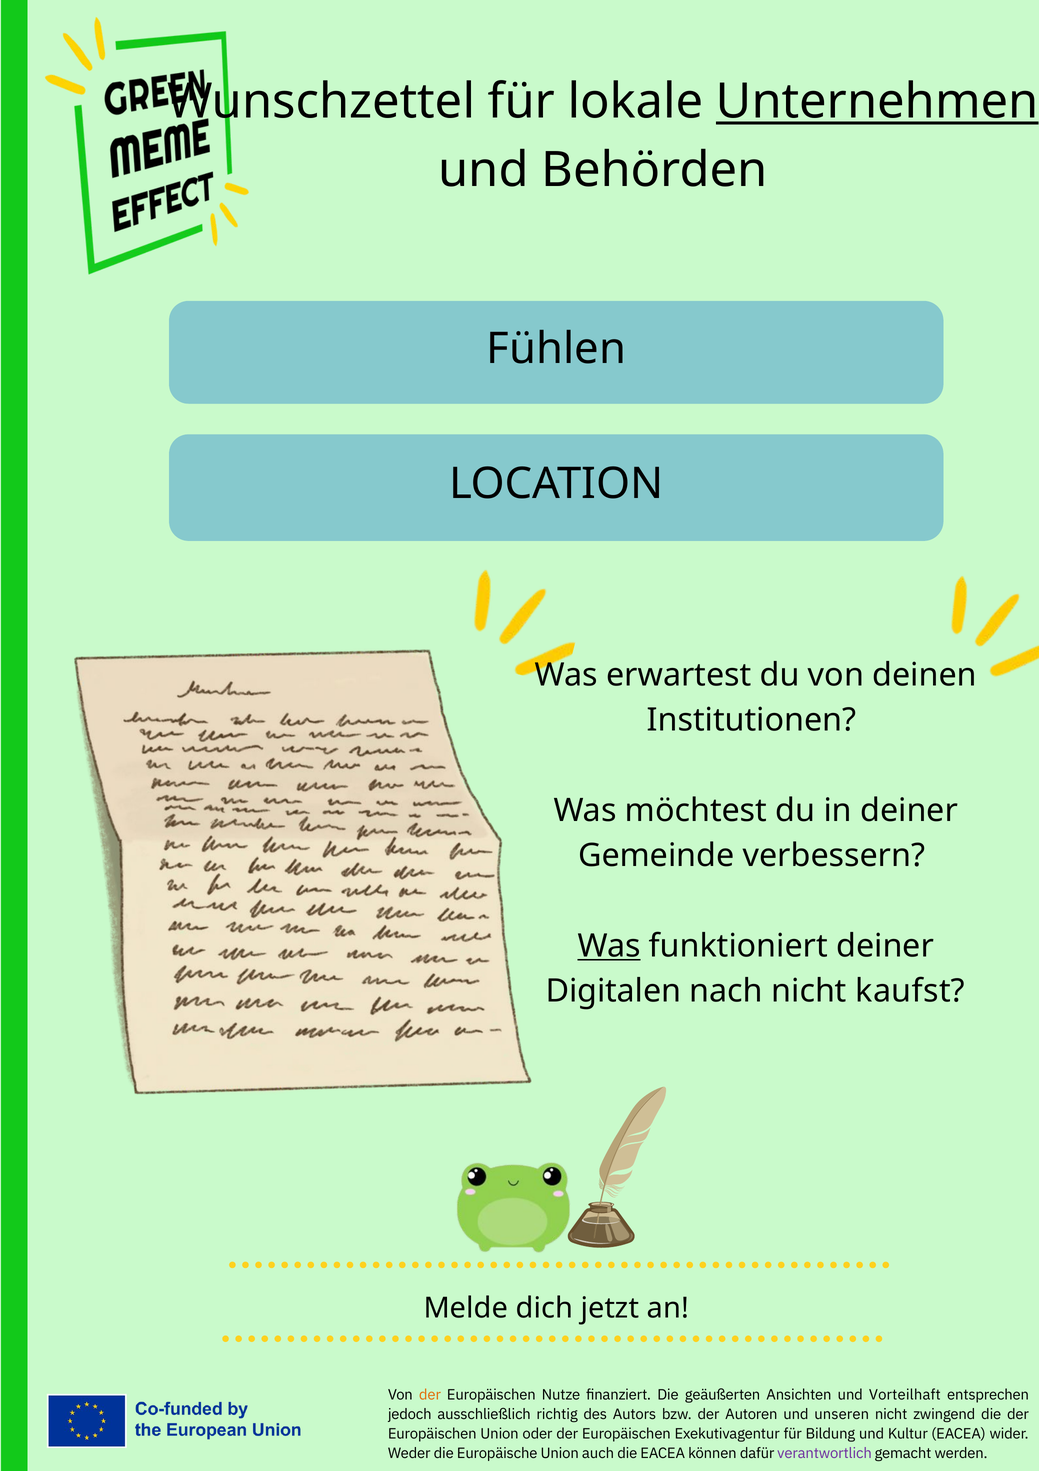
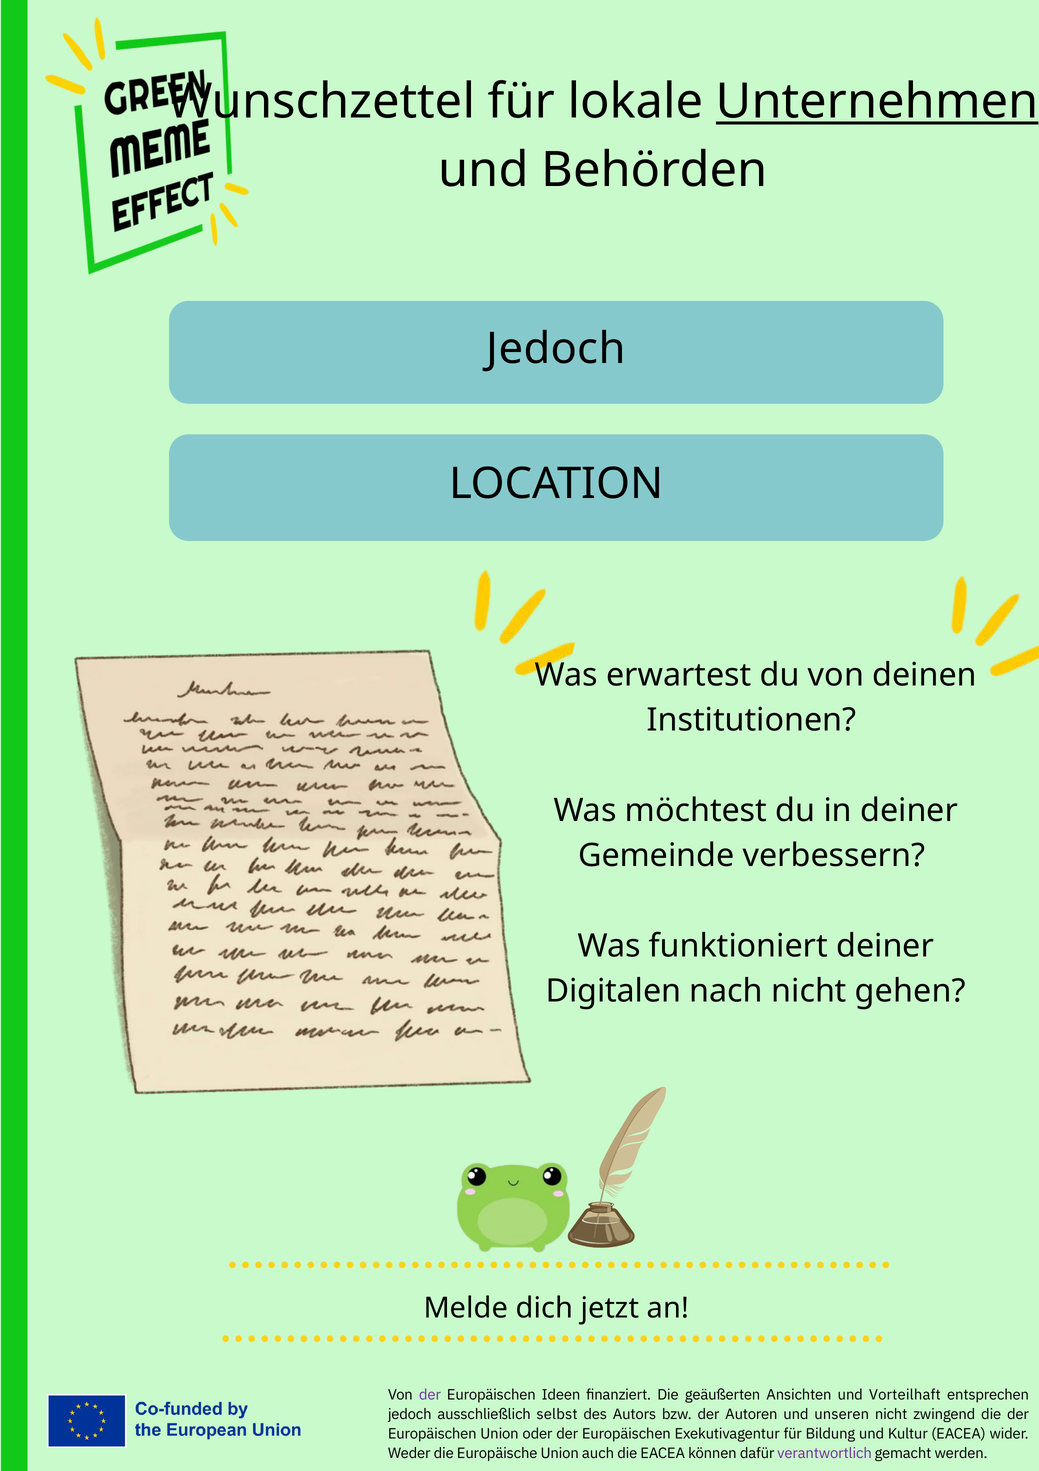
Fühlen: Fühlen -> Jedoch (556, 349)
Was underline: present -> none (609, 945)
kaufst: kaufst -> gehen (910, 991)
der colour: orange -> purple (430, 1394)
Nutze: Nutze -> Ideen (561, 1394)
richtig: richtig -> selbst (557, 1414)
